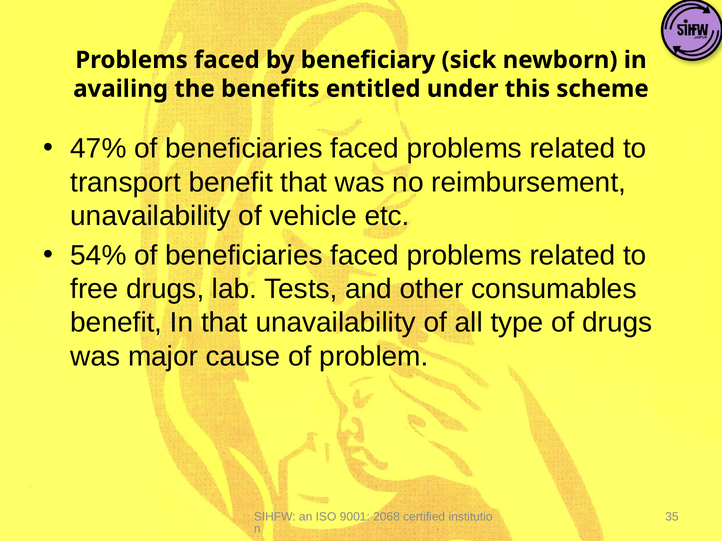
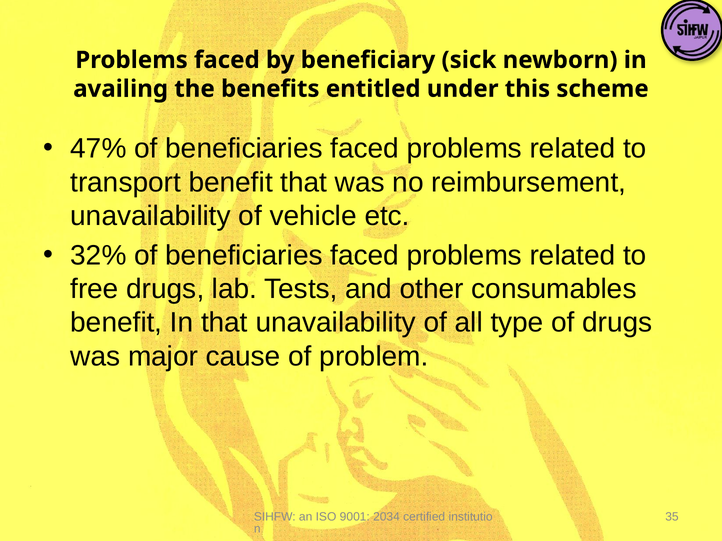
54%: 54% -> 32% (98, 256)
2068: 2068 -> 2034 (386, 517)
